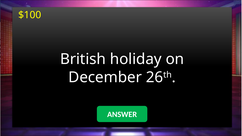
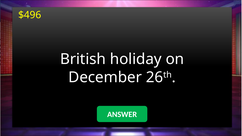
$100: $100 -> $496 (30, 15)
